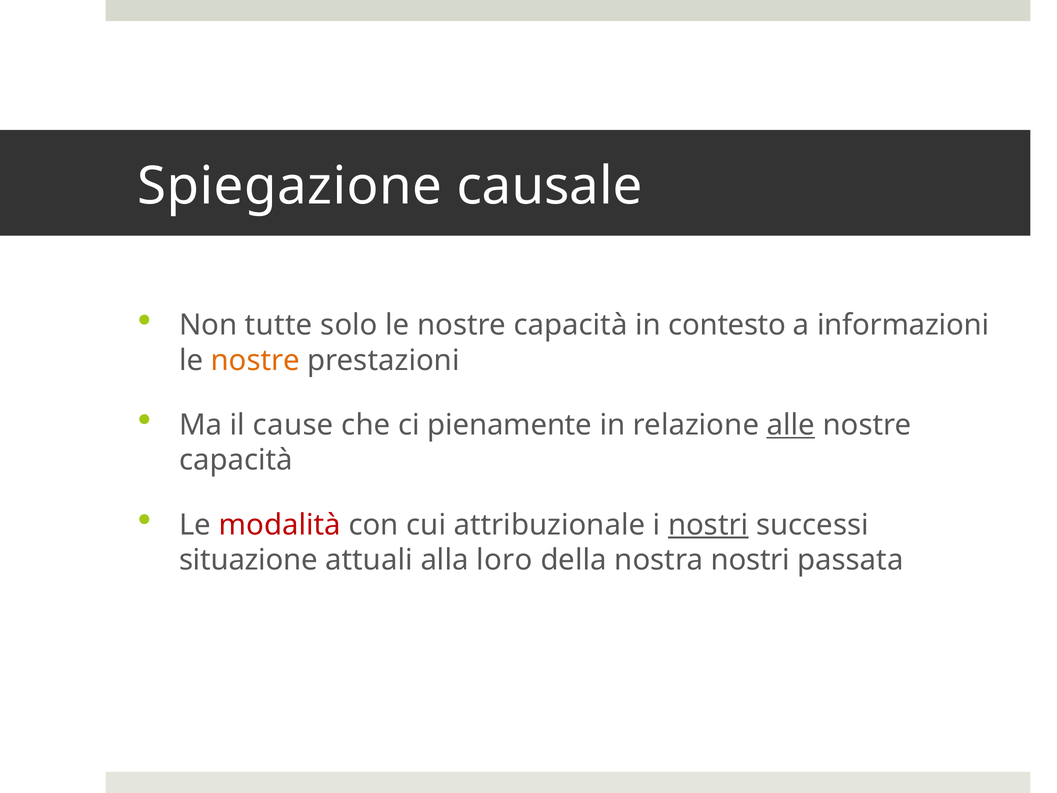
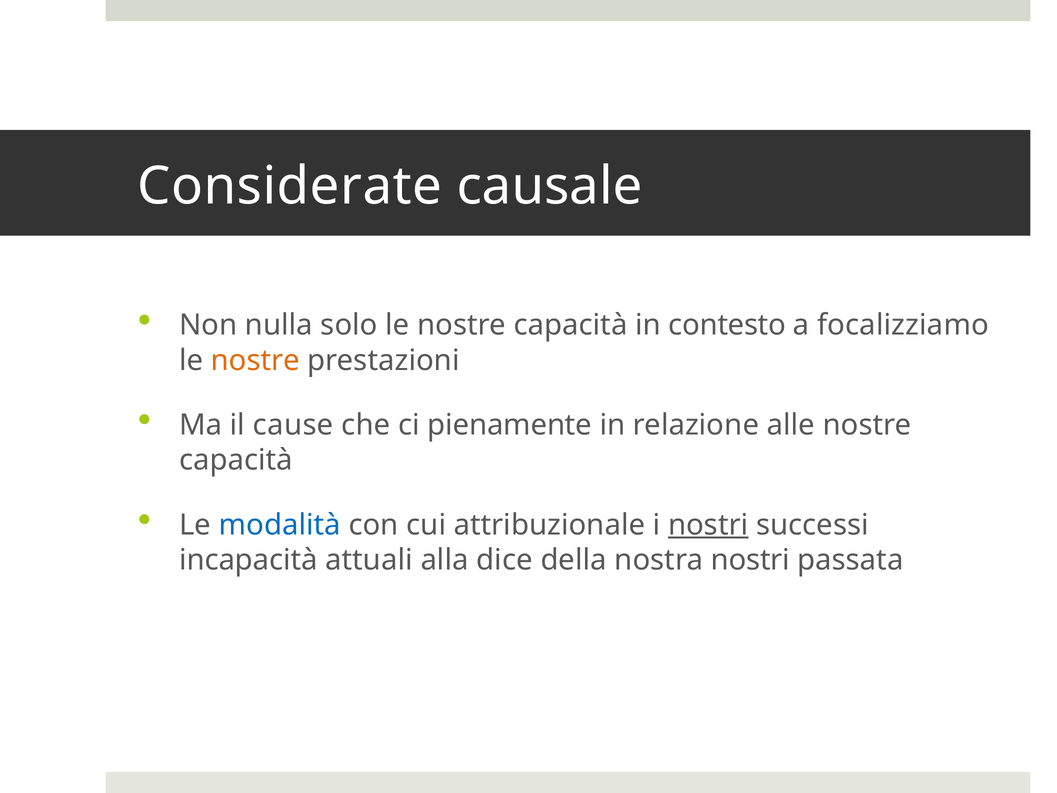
Spiegazione: Spiegazione -> Considerate (290, 186)
tutte: tutte -> nulla (279, 325)
informazioni: informazioni -> focalizziamo (903, 325)
alle underline: present -> none (791, 425)
modalità colour: red -> blue (280, 525)
situazione: situazione -> incapacità (248, 560)
loro: loro -> dice (505, 560)
